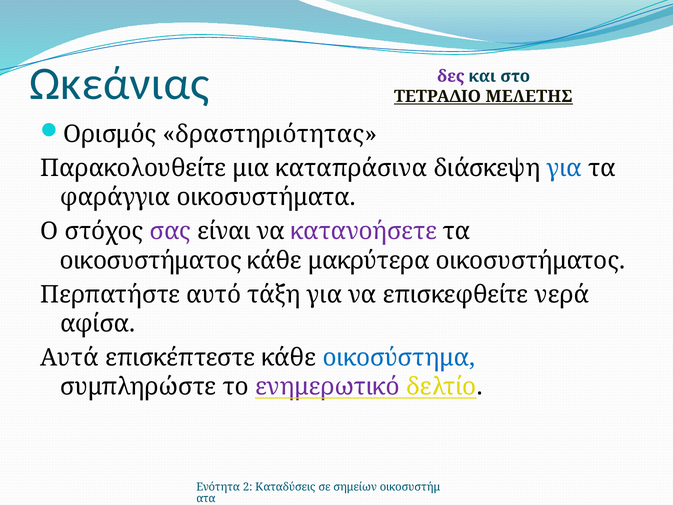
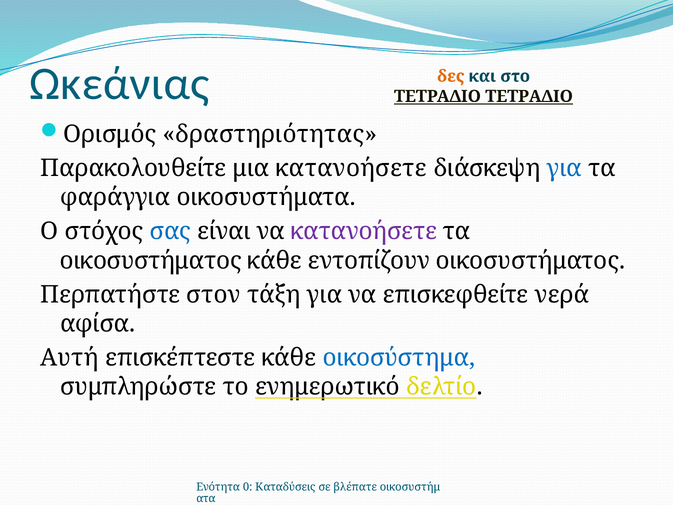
δες colour: purple -> orange (451, 76)
ΤΕΤΡΑΔΙΟ ΜΕΛΕΤΗΣ: ΜΕΛΕΤΗΣ -> ΤΕΤΡΑΔΙΟ (529, 96)
μια καταπράσινα: καταπράσινα -> κατανοήσετε (351, 168)
σας colour: purple -> blue (170, 231)
μακρύτερα: μακρύτερα -> εντοπίζουν (369, 260)
αυτό: αυτό -> στον (214, 294)
Αυτά: Αυτά -> Αυτή (69, 358)
ενημερωτικό colour: purple -> black (327, 387)
2: 2 -> 0 (248, 487)
σημείων: σημείων -> βλέπατε (355, 487)
